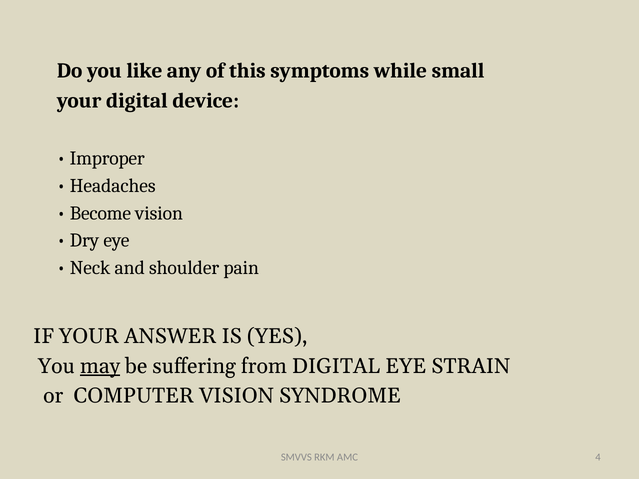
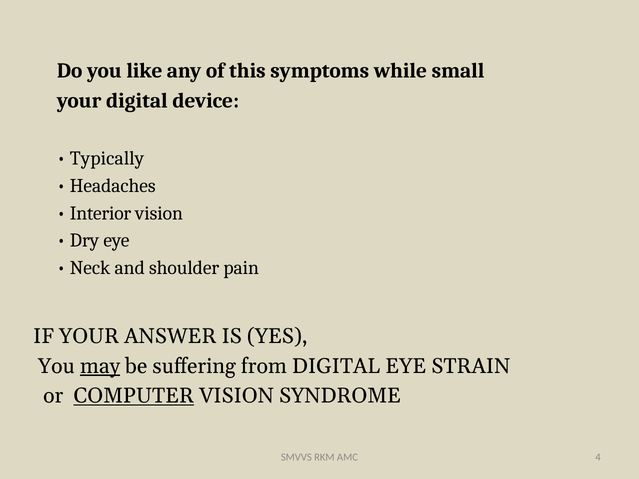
Improper: Improper -> Typically (107, 159)
Become: Become -> Interior (100, 213)
COMPUTER underline: none -> present (134, 396)
